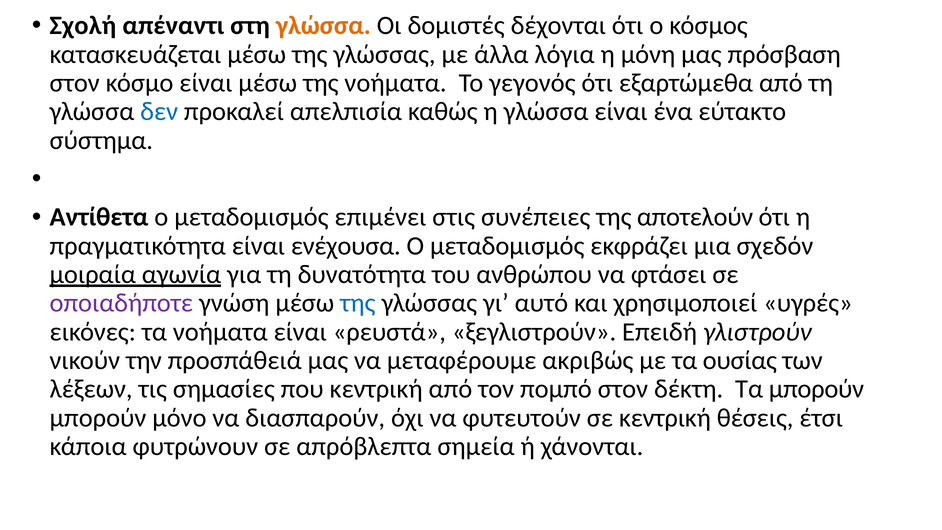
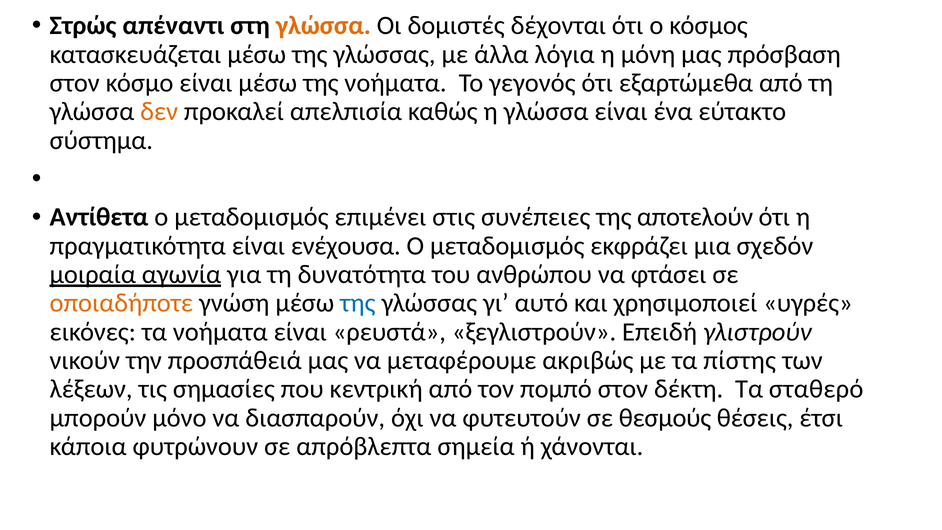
Σχολή: Σχολή -> Στρώς (83, 26)
δεν colour: blue -> orange (159, 112)
οποιαδήποτε colour: purple -> orange (121, 303)
ουσίας: ουσίας -> πίστης (740, 360)
Τα μπορούν: μπορούν -> σταθερό (816, 389)
σε κεντρική: κεντρική -> θεσμούς (665, 418)
